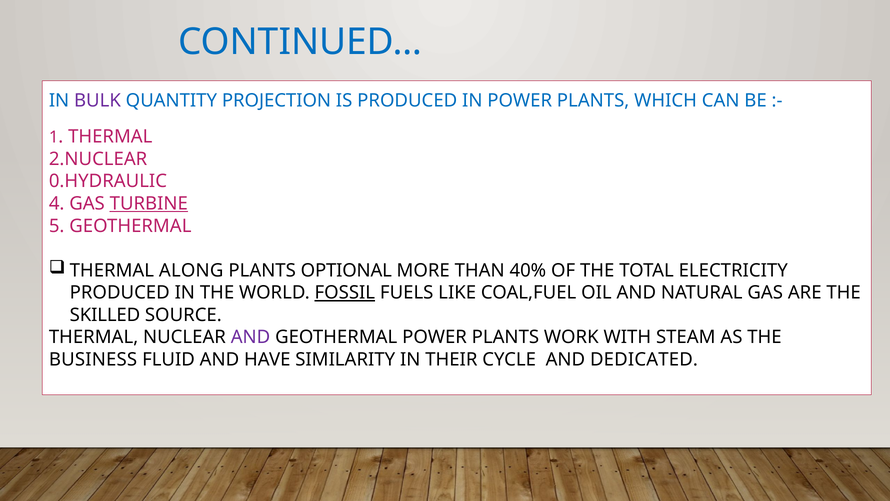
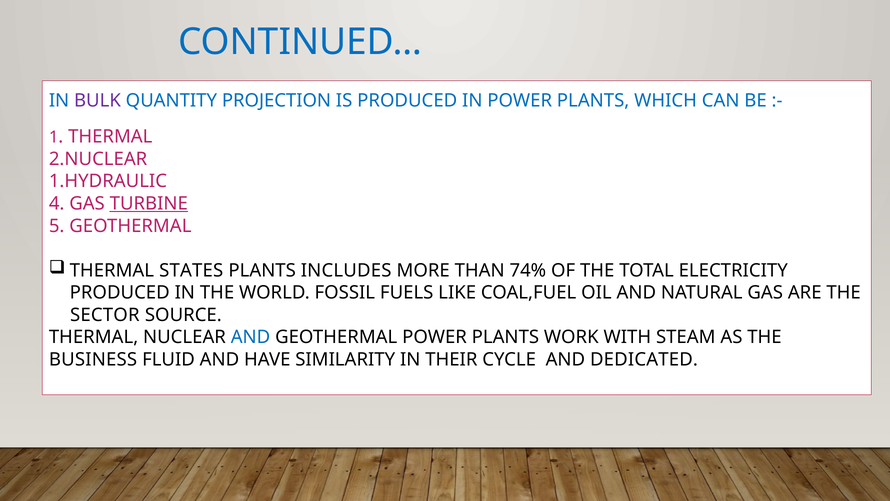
0.HYDRAULIC: 0.HYDRAULIC -> 1.HYDRAULIC (108, 181)
ALONG: ALONG -> STATES (191, 270)
OPTIONAL: OPTIONAL -> INCLUDES (346, 270)
40%: 40% -> 74% (528, 270)
FOSSIL underline: present -> none (345, 293)
SKILLED: SKILLED -> SECTOR (105, 315)
AND colour: purple -> blue (251, 337)
